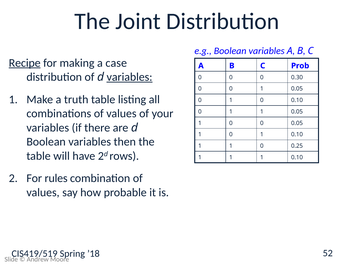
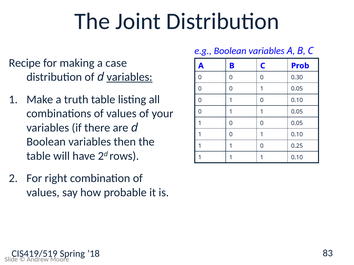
Recipe underline: present -> none (25, 63)
rules: rules -> right (56, 179)
52: 52 -> 83 (328, 254)
